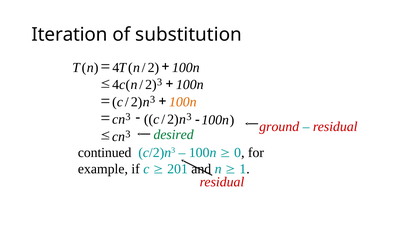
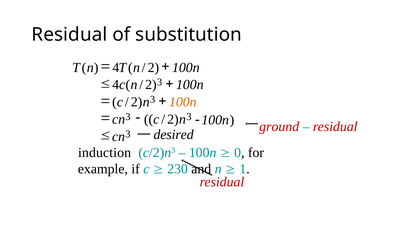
Iteration: Iteration -> Residual (69, 35)
desired colour: green -> black (174, 135)
continued: continued -> induction (105, 153)
201: 201 -> 230 (178, 169)
